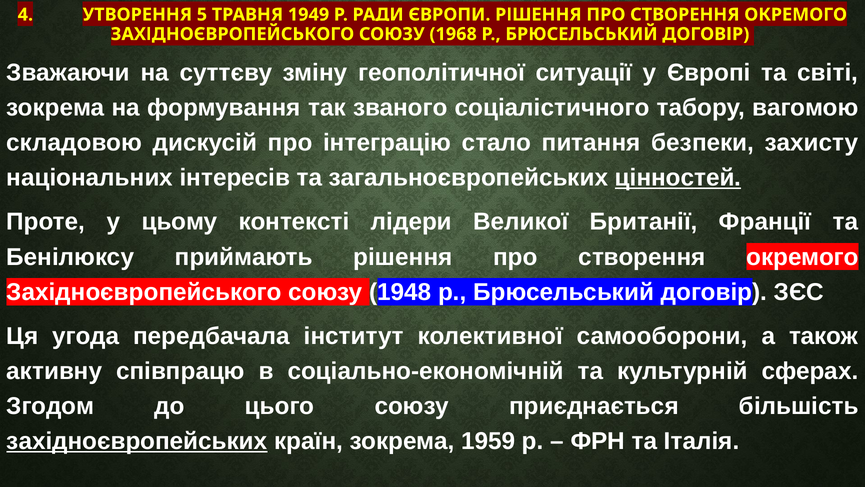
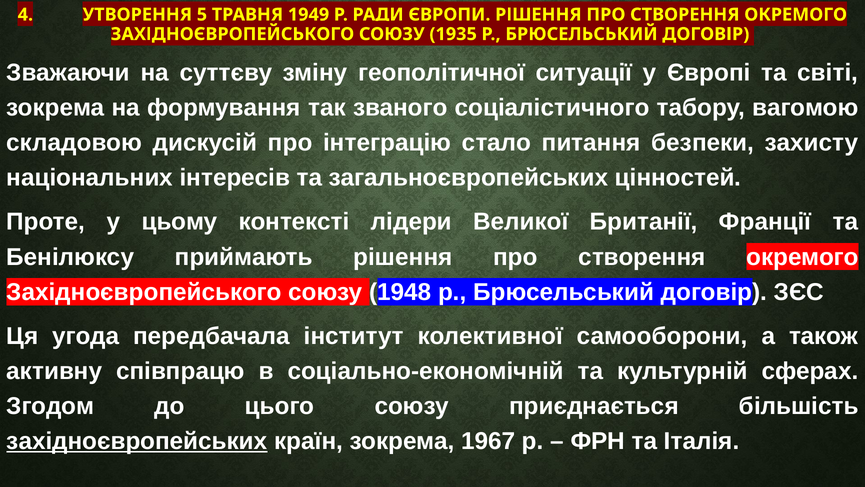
1968: 1968 -> 1935 (453, 34)
цінностей underline: present -> none (678, 178)
1959: 1959 -> 1967 (488, 441)
